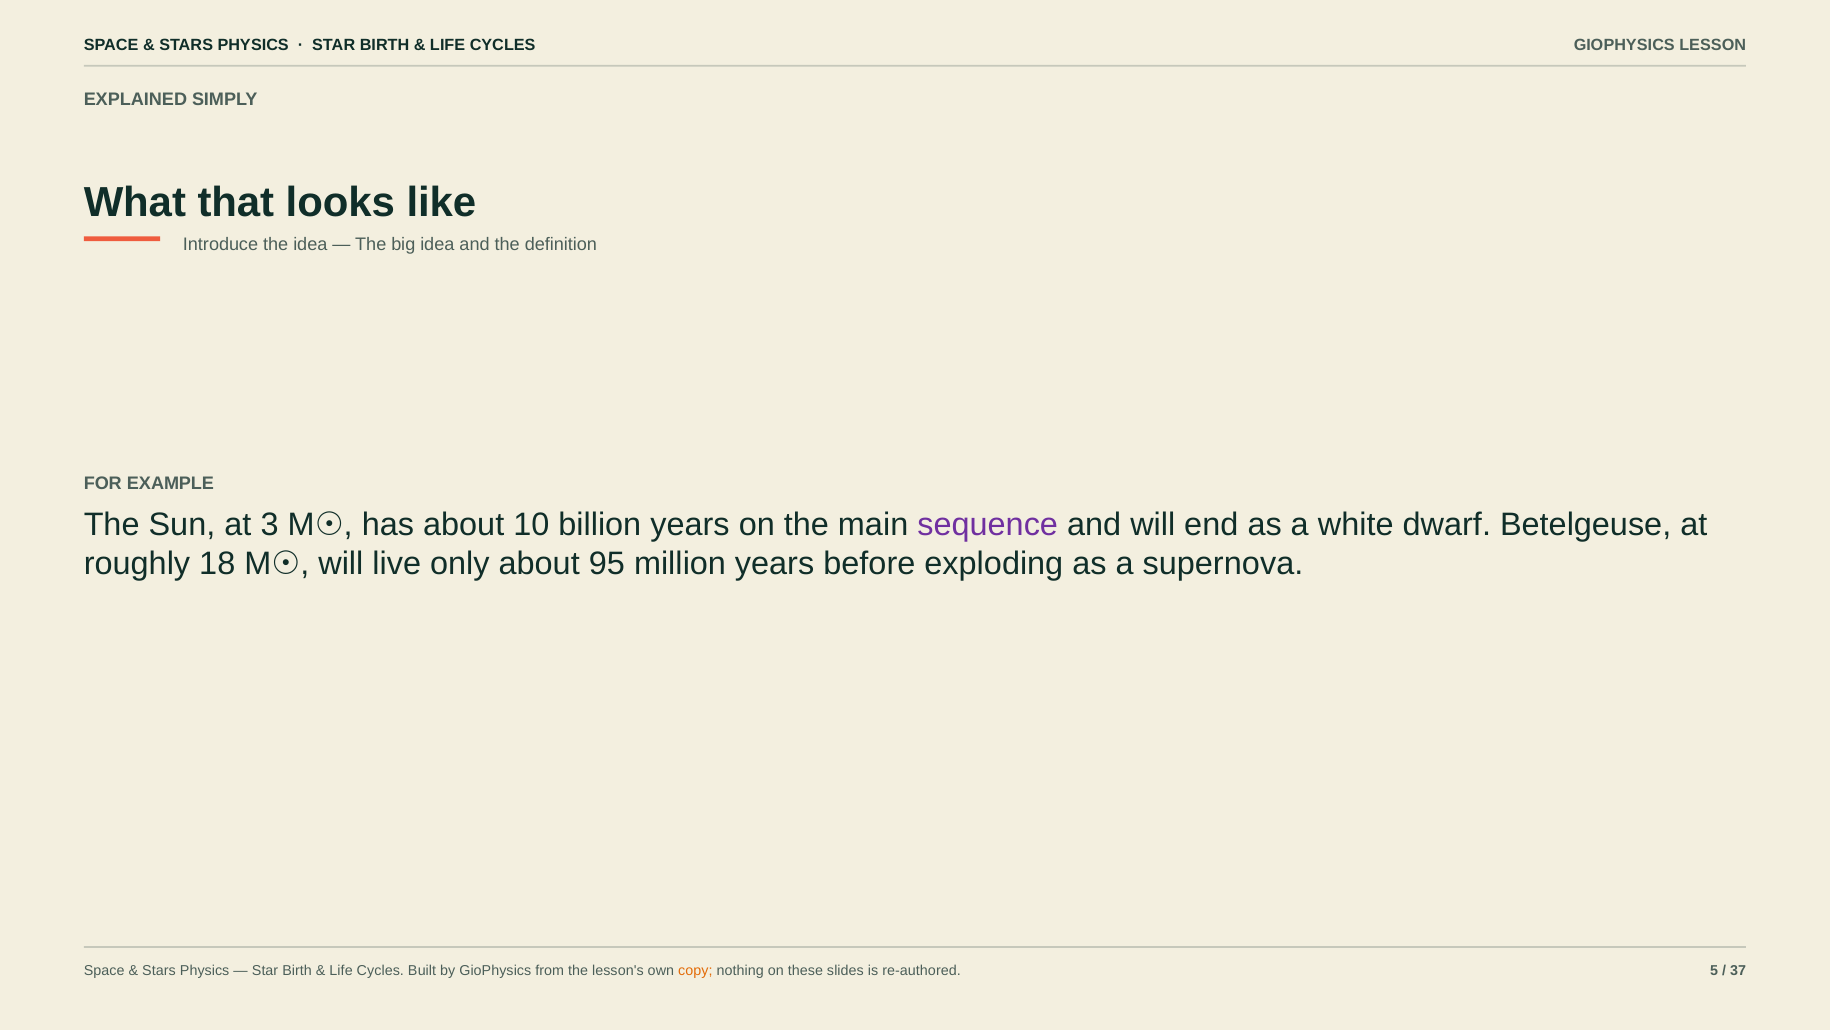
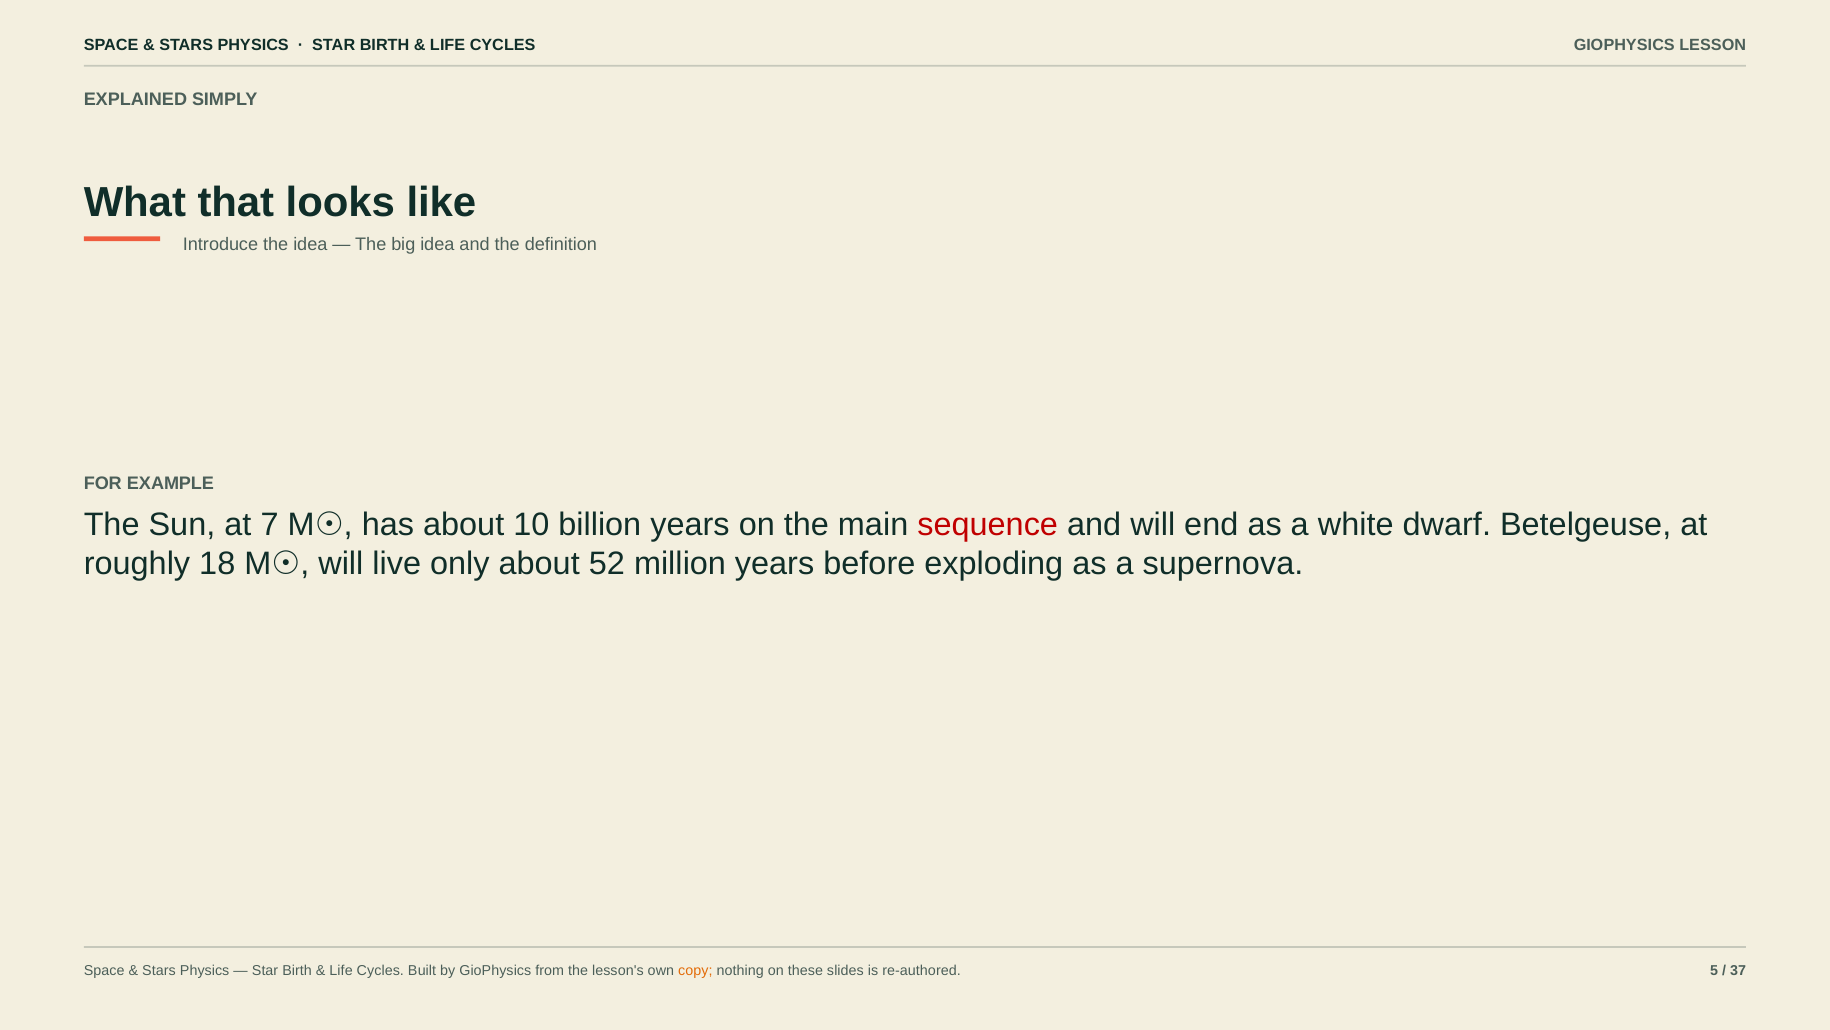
3: 3 -> 7 (270, 524)
sequence colour: purple -> red (988, 524)
95: 95 -> 52 (607, 563)
